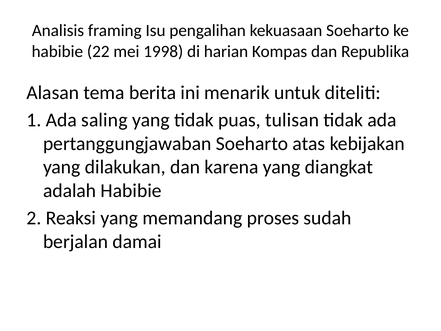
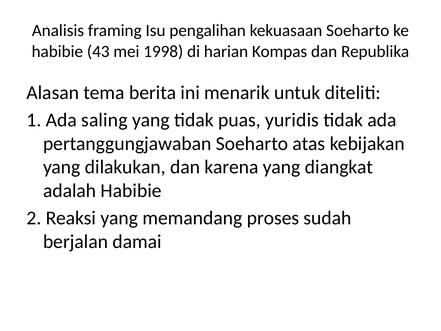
22: 22 -> 43 (98, 51)
tulisan: tulisan -> yuridis (292, 120)
